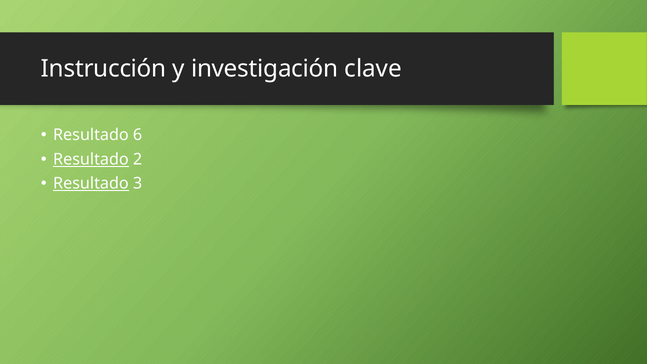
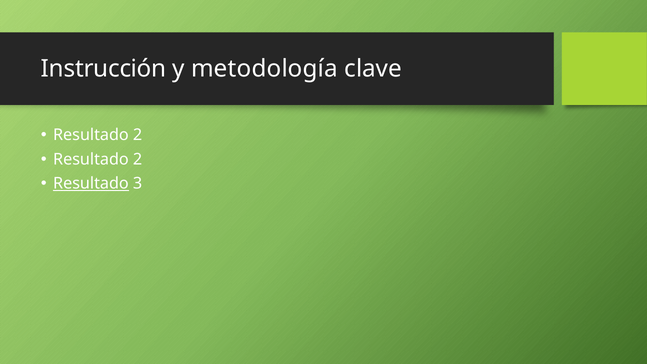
investigación: investigación -> metodología (265, 68)
6: 6 -> 2 (138, 135)
Resultado underline: present -> none (91, 159)
